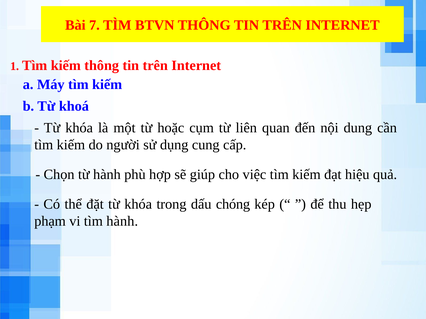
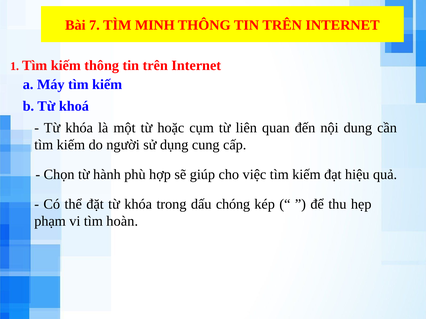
BTVN: BTVN -> MINH (155, 25)
tìm hành: hành -> hoàn (122, 221)
